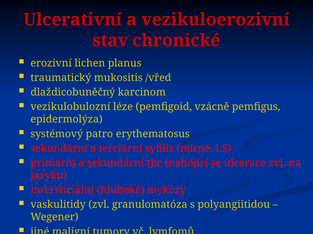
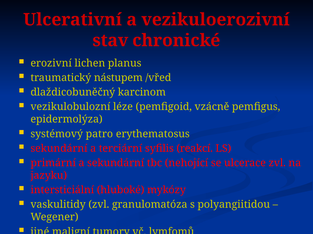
mukositis: mukositis -> nástupem (118, 78)
mírné: mírné -> reakcí (195, 149)
